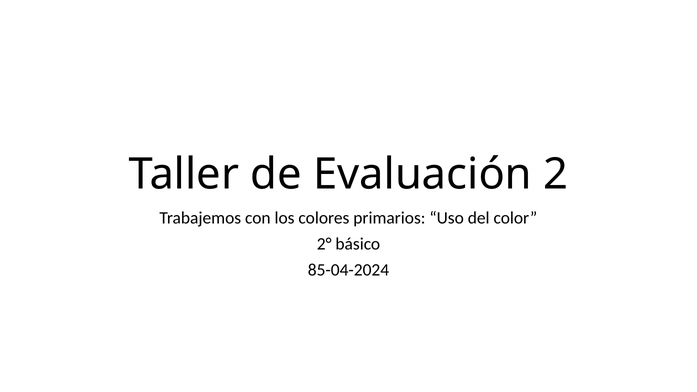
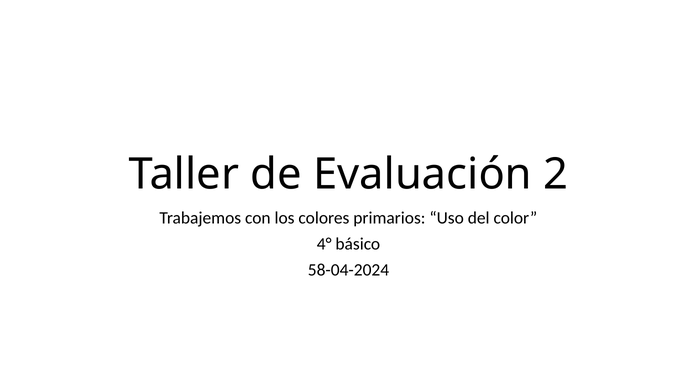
2°: 2° -> 4° (324, 244)
85-04-2024: 85-04-2024 -> 58-04-2024 (348, 270)
